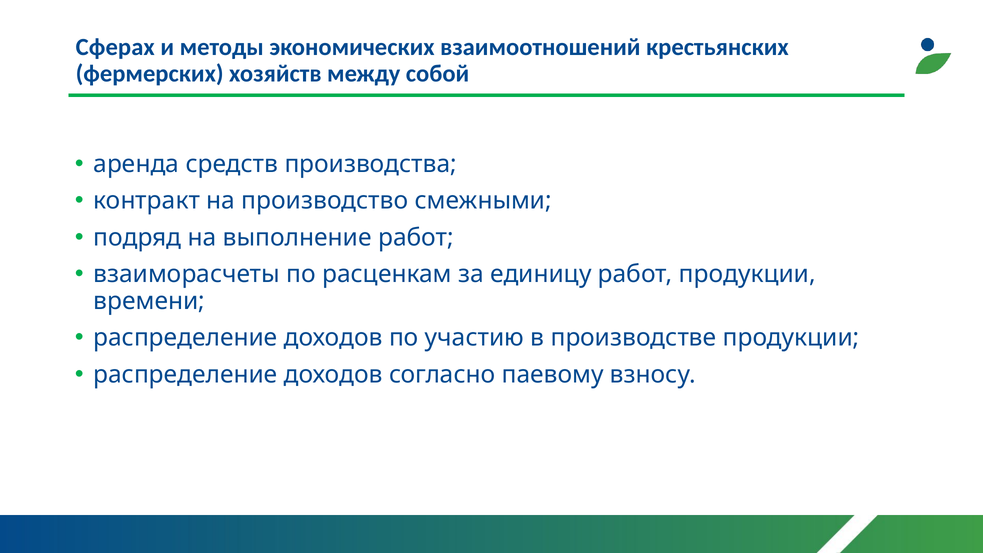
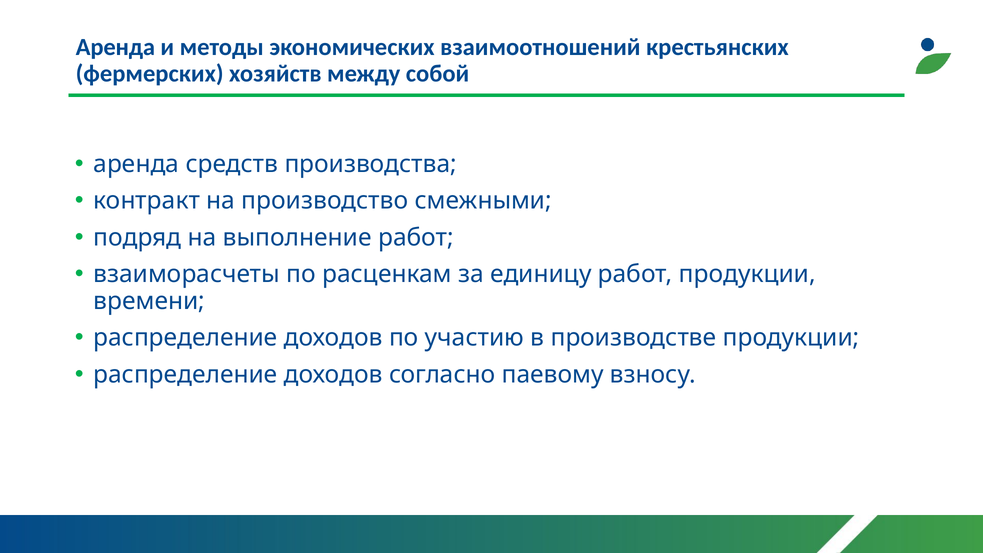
Сферах: Сферах -> Аренда (115, 47)
